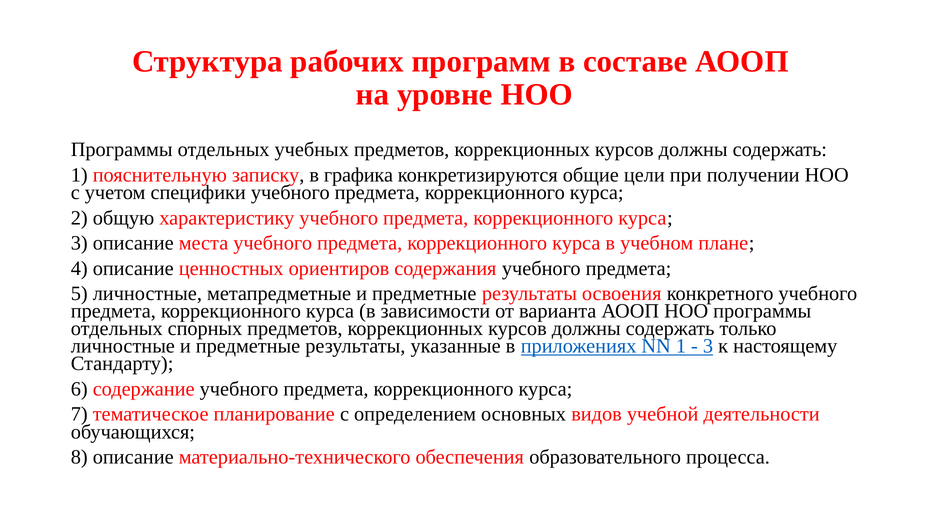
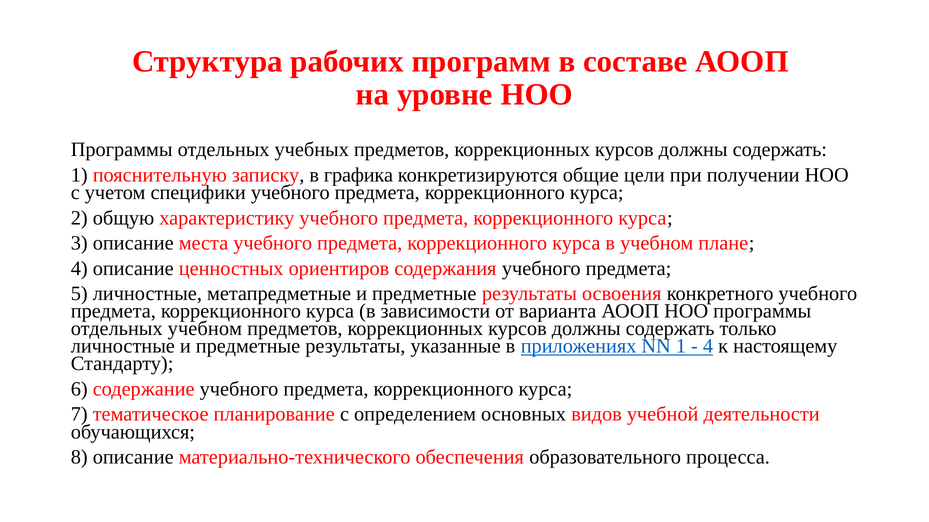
отдельных спорных: спорных -> учебном (205, 329)
3: 3 -> 4 (708, 347)
